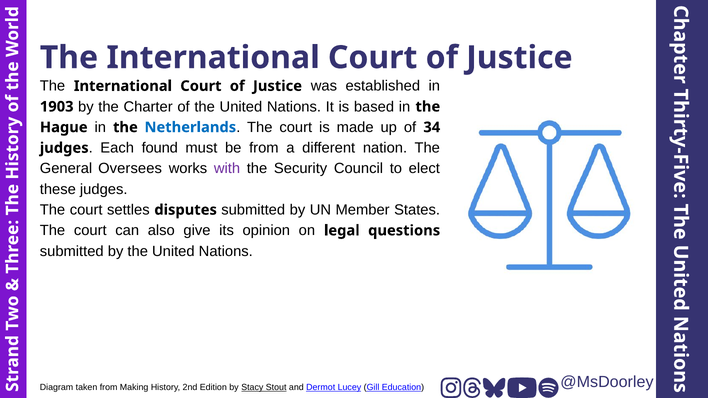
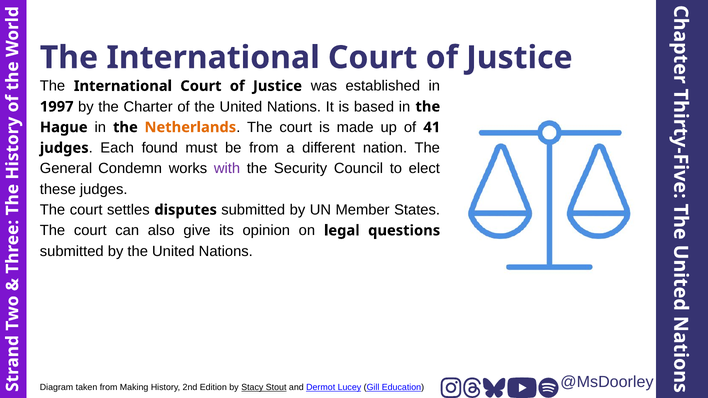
1903: 1903 -> 1997 (57, 107)
Netherlands colour: blue -> orange (190, 127)
34: 34 -> 41 (432, 127)
Oversees: Oversees -> Condemn (130, 169)
